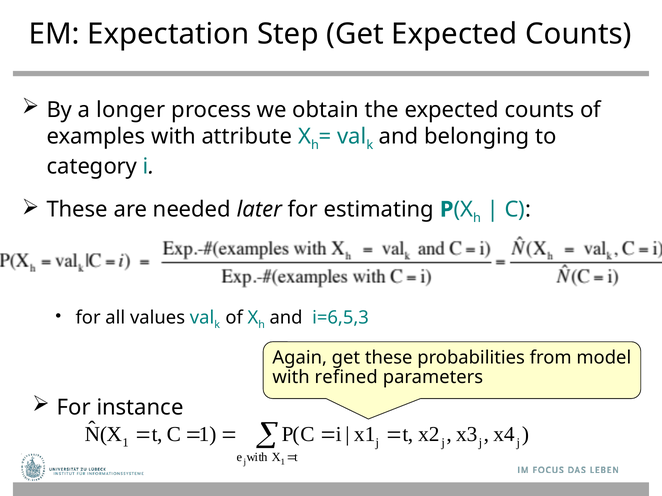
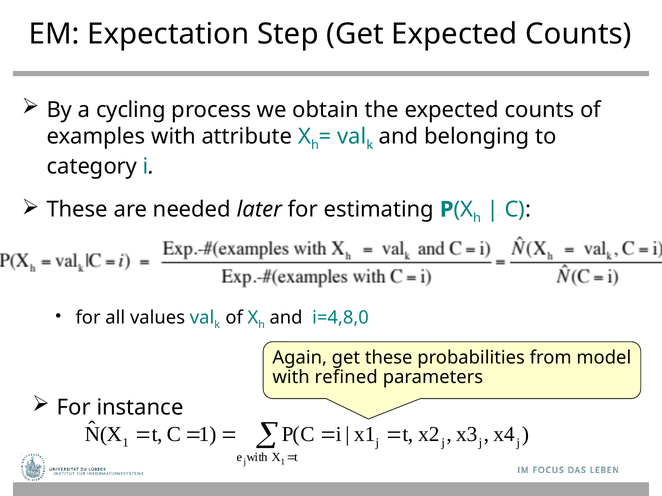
longer: longer -> cycling (131, 110)
i=6,5,3: i=6,5,3 -> i=4,8,0 (341, 318)
